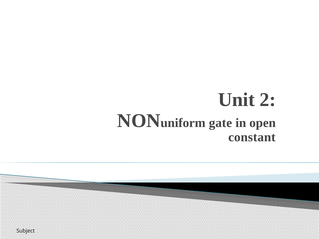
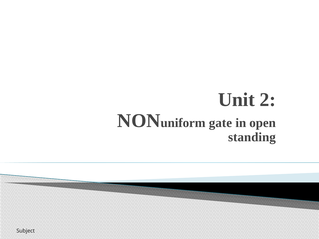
constant: constant -> standing (252, 137)
